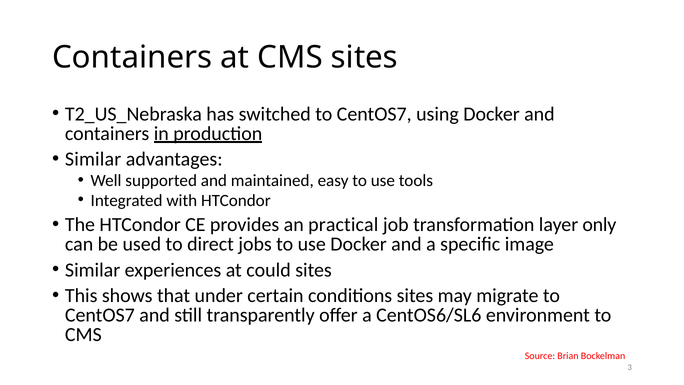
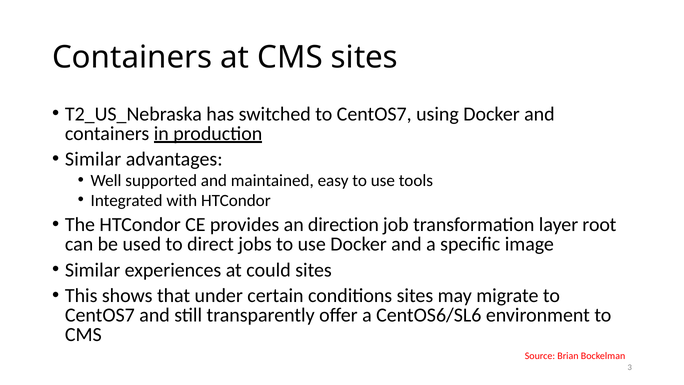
practical: practical -> direction (343, 225)
only: only -> root (599, 225)
